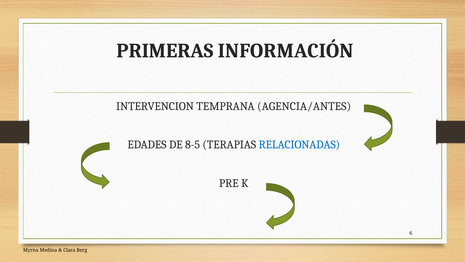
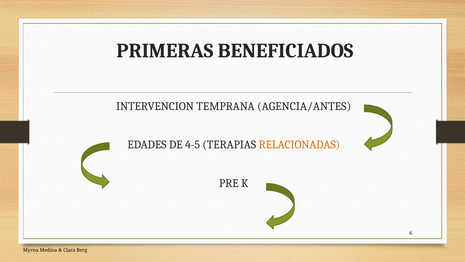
INFORMACIÓN: INFORMACIÓN -> BENEFICIADOS (286, 51)
8-5: 8-5 -> 4-5 (193, 145)
RELACIONADAS colour: blue -> orange (299, 145)
